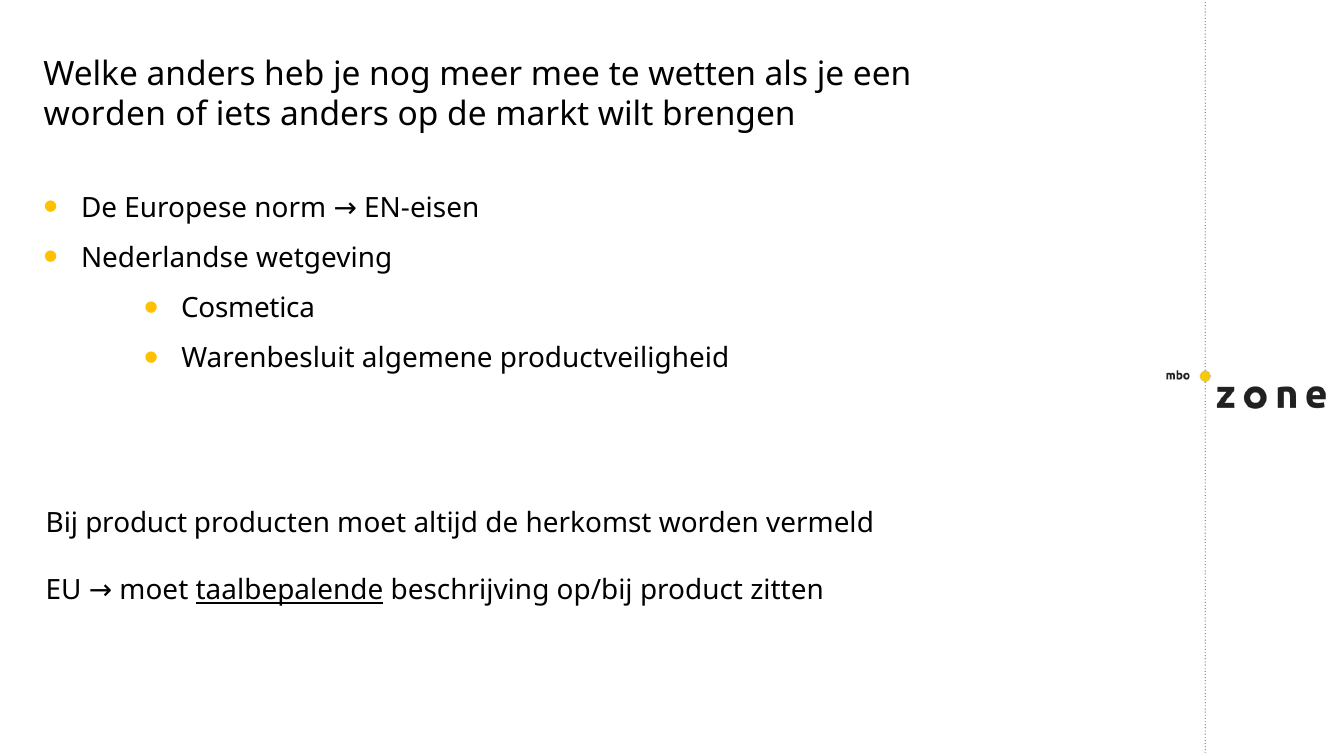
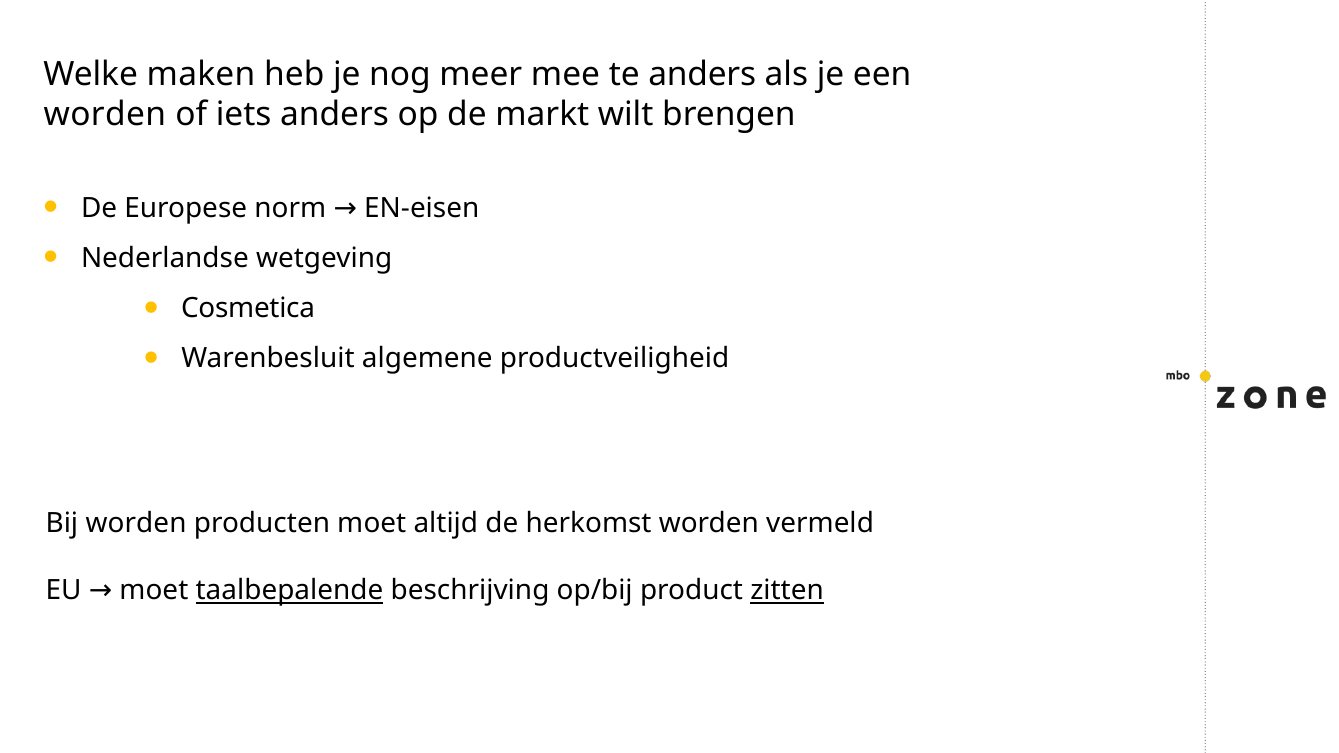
Welke anders: anders -> maken (201, 75)
te wetten: wetten -> anders (702, 75)
Bij product: product -> worden (136, 524)
zitten underline: none -> present (787, 591)
